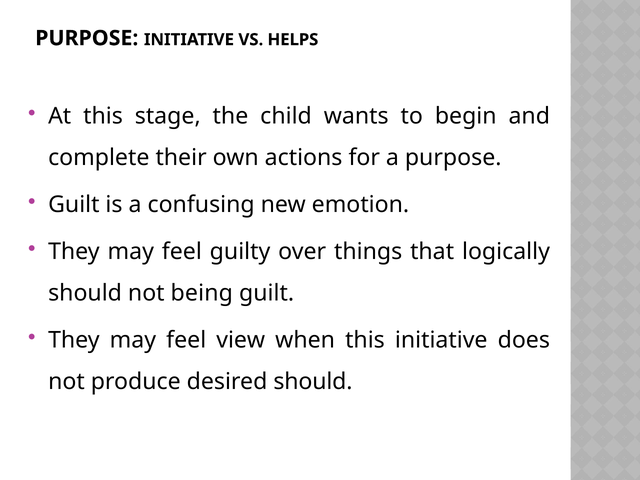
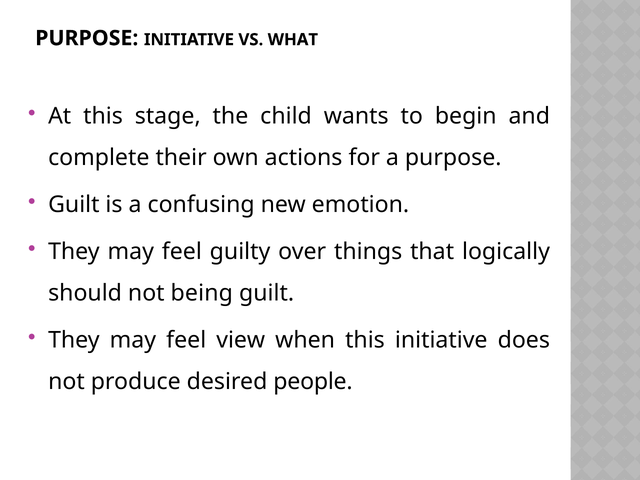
HELPS: HELPS -> WHAT (293, 40)
desired should: should -> people (313, 382)
